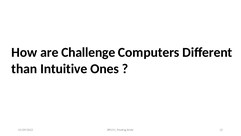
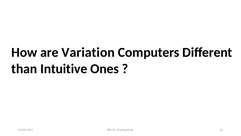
Challenge: Challenge -> Variation (88, 52)
